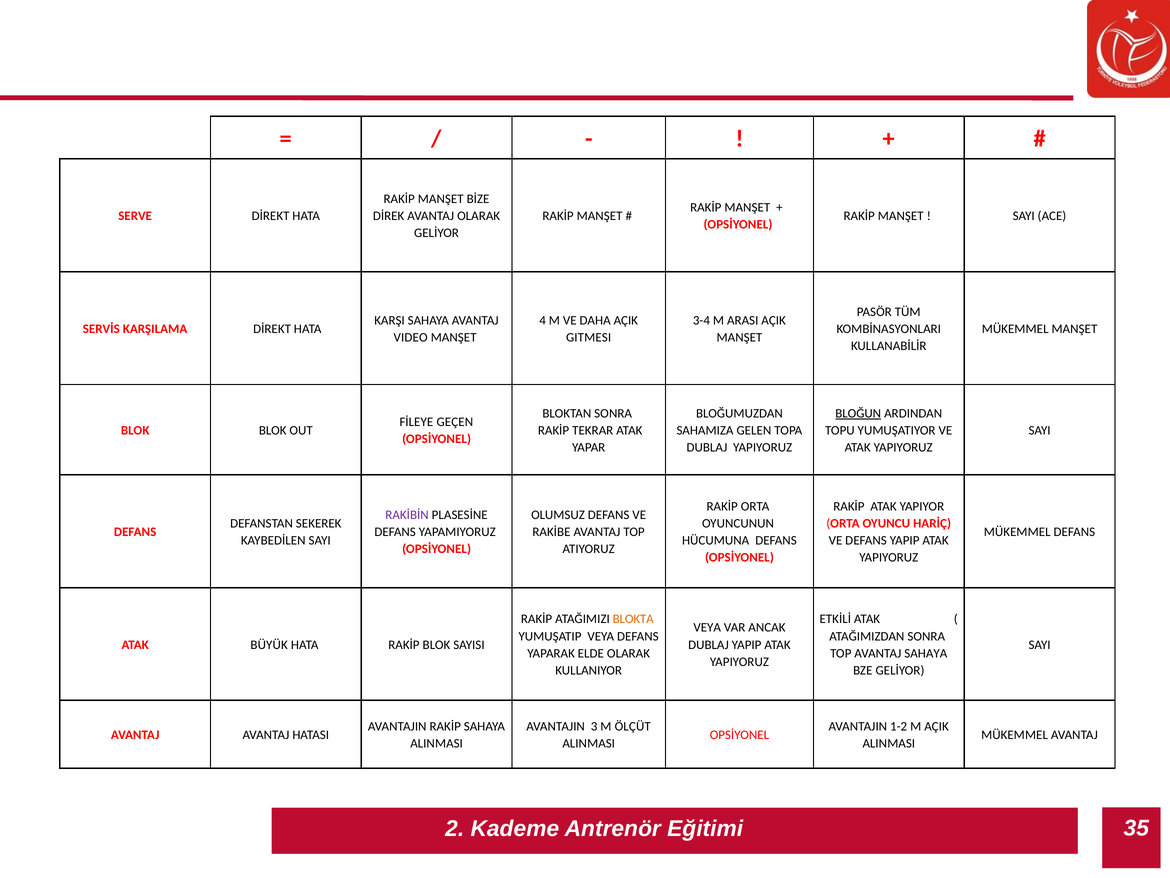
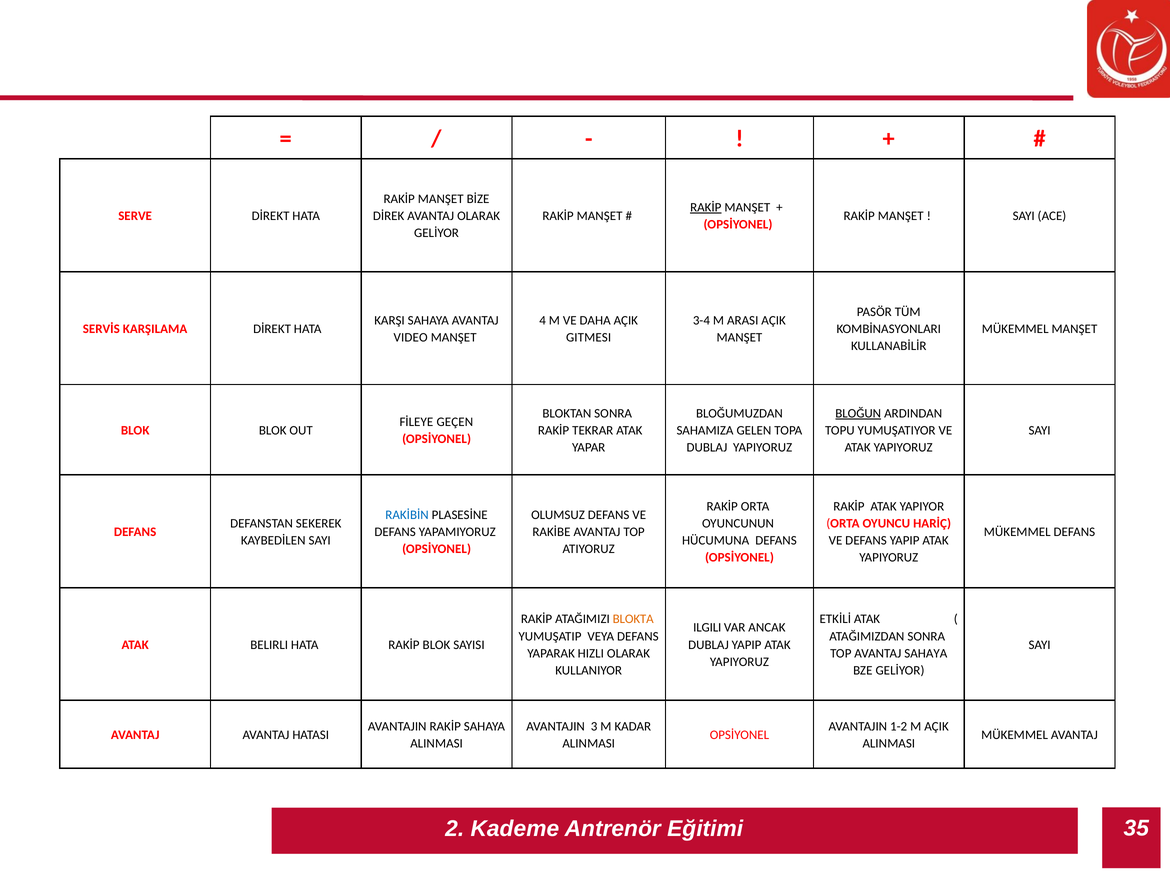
RAKİP underline: none -> present (706, 207)
RAKİBİN colour: purple -> blue (407, 515)
VEYA: VEYA -> ILGILI (707, 627)
BÜYÜK: BÜYÜK -> BELIRLI (269, 644)
ELDE: ELDE -> HIZLI (591, 653)
ÖLÇÜT: ÖLÇÜT -> KADAR (633, 726)
